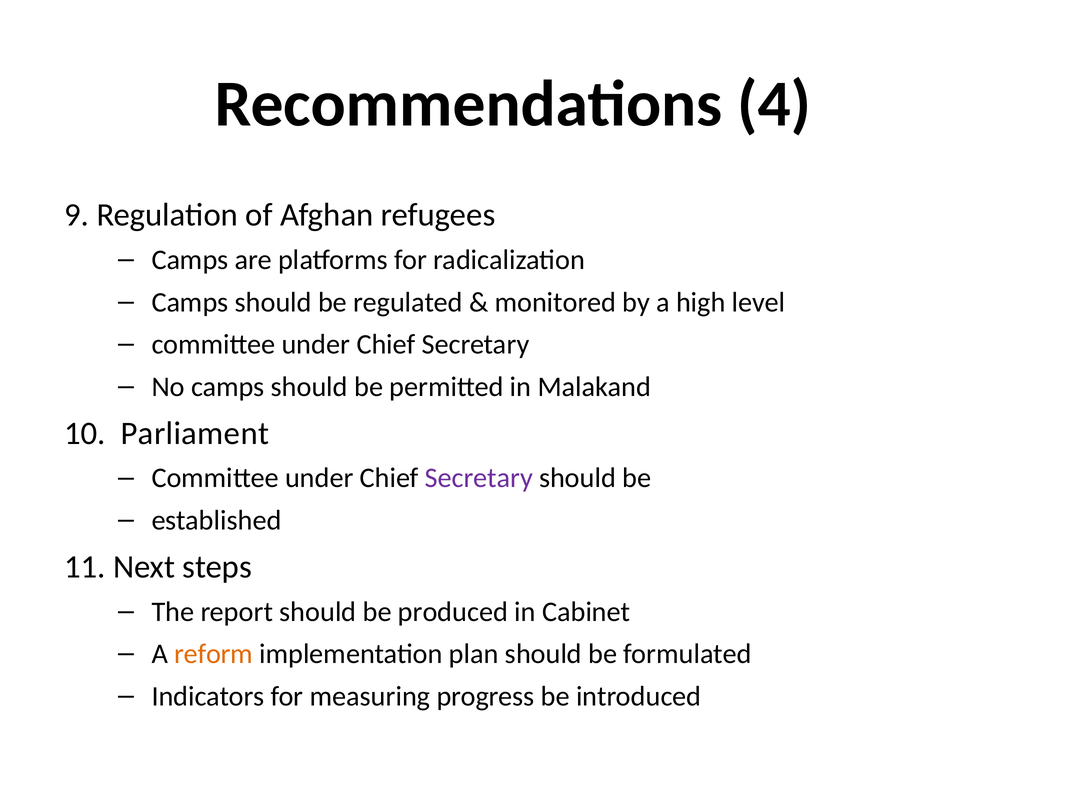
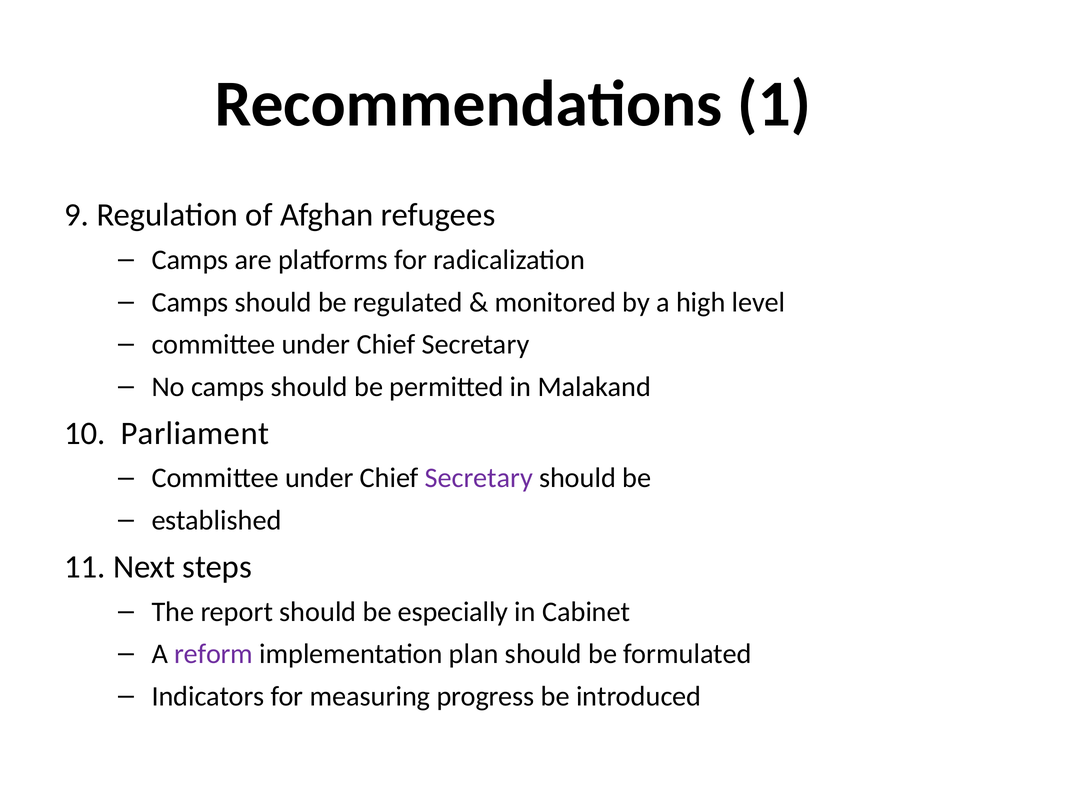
4: 4 -> 1 (774, 104)
produced: produced -> especially (453, 612)
reform colour: orange -> purple (214, 654)
